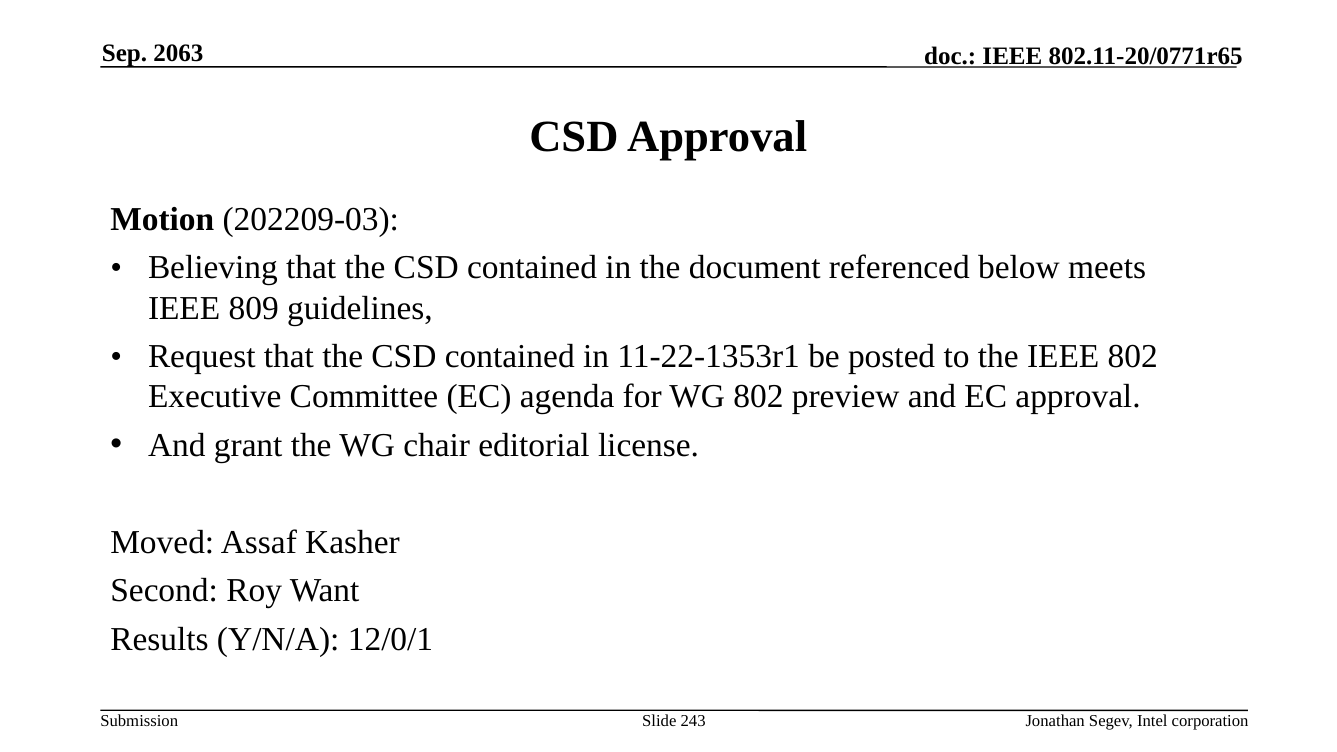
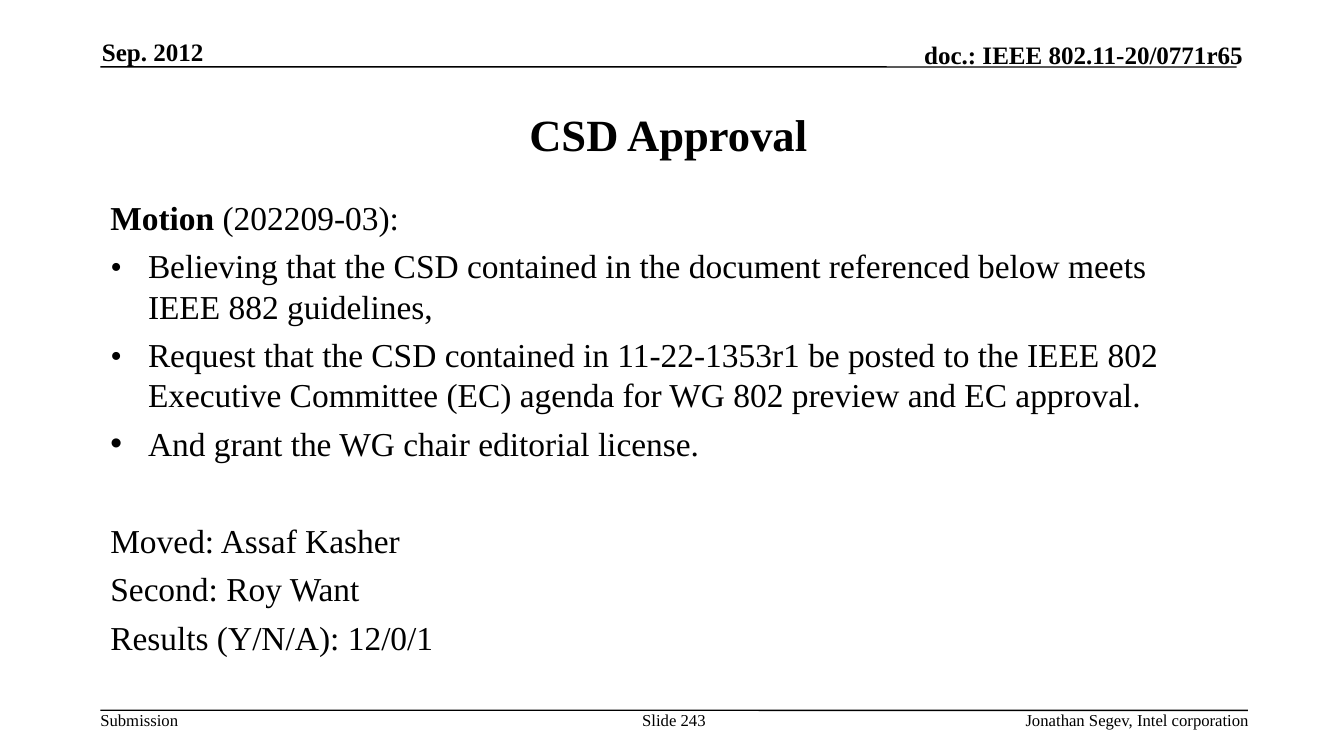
2063: 2063 -> 2012 (178, 53)
809: 809 -> 882 (254, 308)
